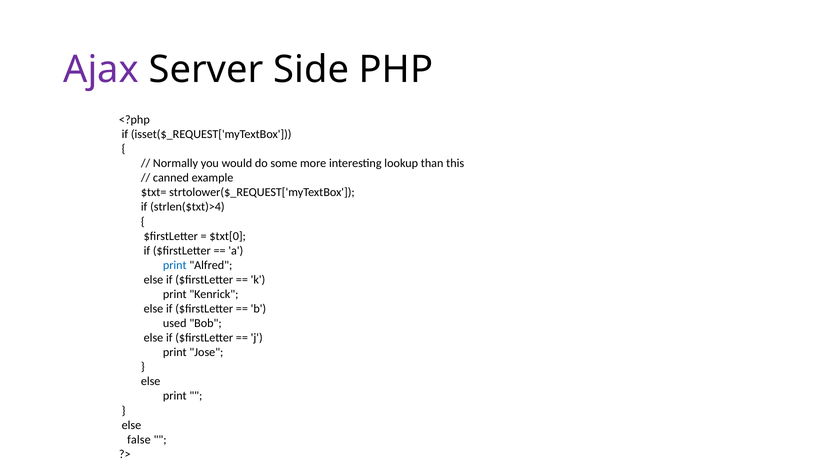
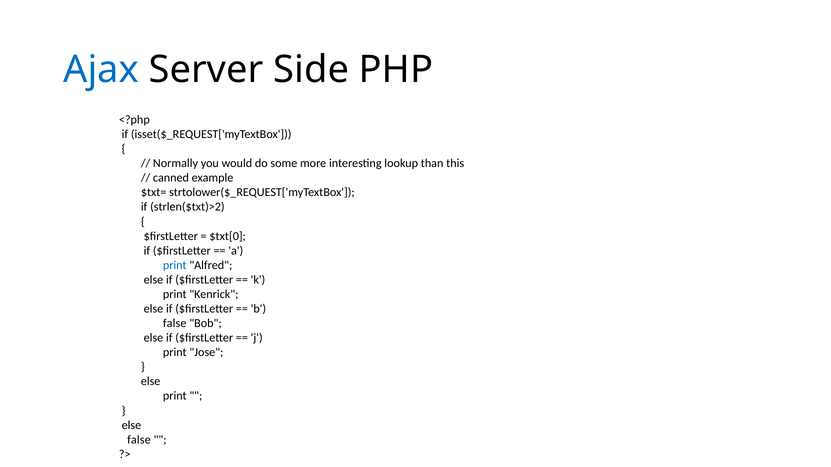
Ajax colour: purple -> blue (101, 70)
strlen($txt)>4: strlen($txt)>4 -> strlen($txt)>2 (187, 207)
used: used -> false (175, 324)
